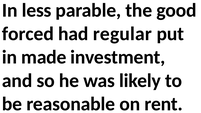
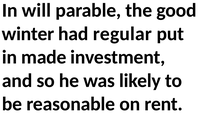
less: less -> will (36, 10)
forced: forced -> winter (28, 34)
